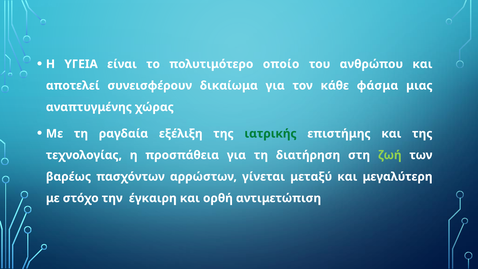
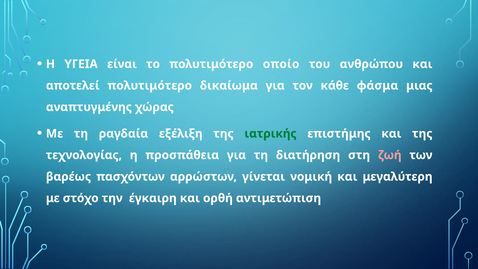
αποτελεί συνεισφέρουν: συνεισφέρουν -> πολυτιμότερο (150, 86)
ζωή colour: light green -> pink (390, 155)
μεταξύ: μεταξύ -> νομική (311, 177)
